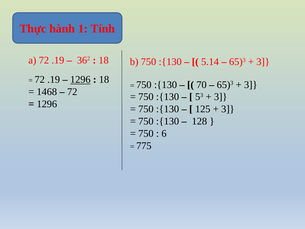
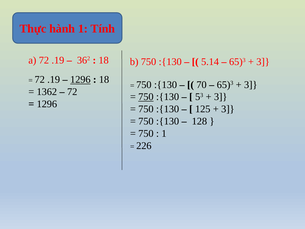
1468: 1468 -> 1362 (47, 92)
750 underline: none -> present (146, 97)
6: 6 -> 1 (164, 133)
775: 775 -> 226 (144, 146)
